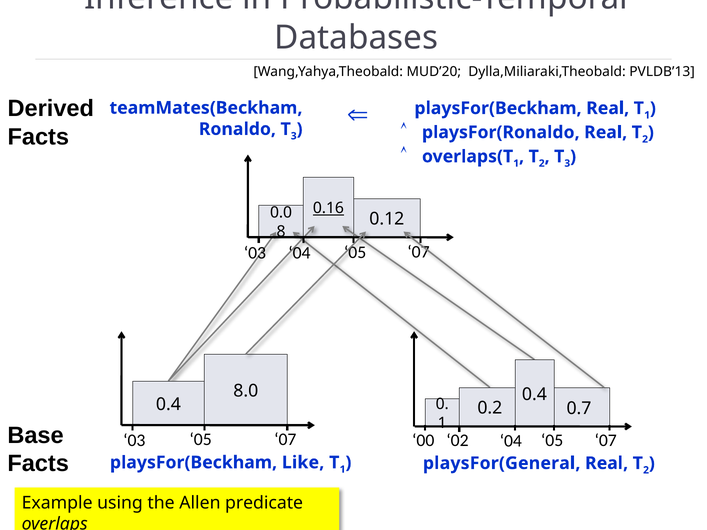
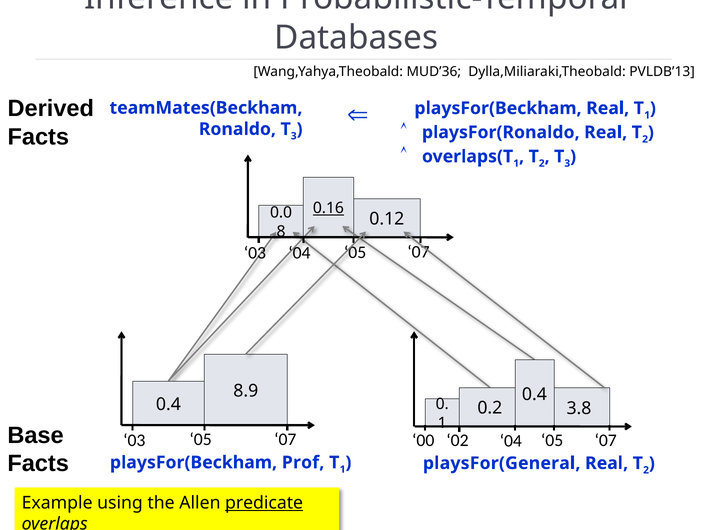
MUD’20: MUD’20 -> MUD’36 (434, 72)
8.0: 8.0 -> 8.9 (246, 391)
0.7: 0.7 -> 3.8 (579, 408)
Like: Like -> Prof (303, 463)
predicate underline: none -> present (264, 503)
